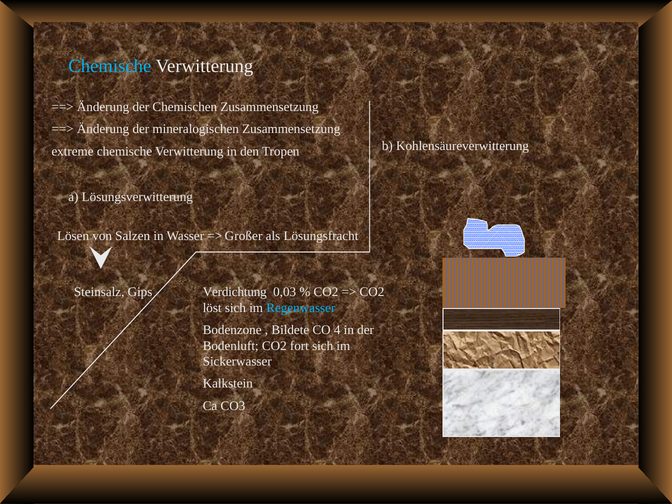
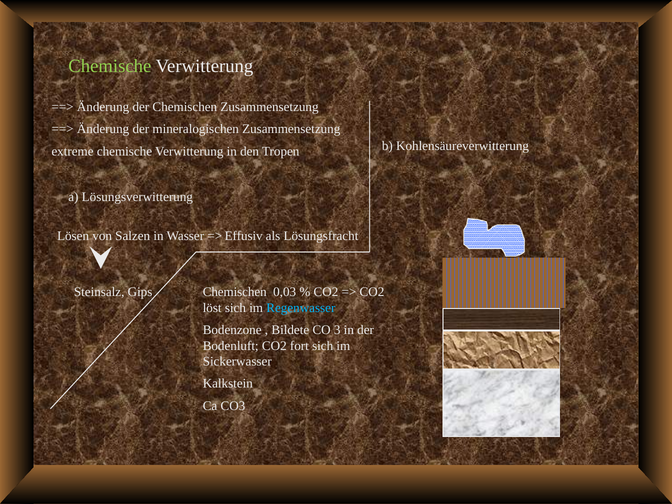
Chemische colour: light blue -> light green (110, 66)
Großer: Großer -> Effusiv (244, 236)
Verdichtung: Verdichtung -> Chemischen (235, 292)
4: 4 -> 3 (337, 330)
